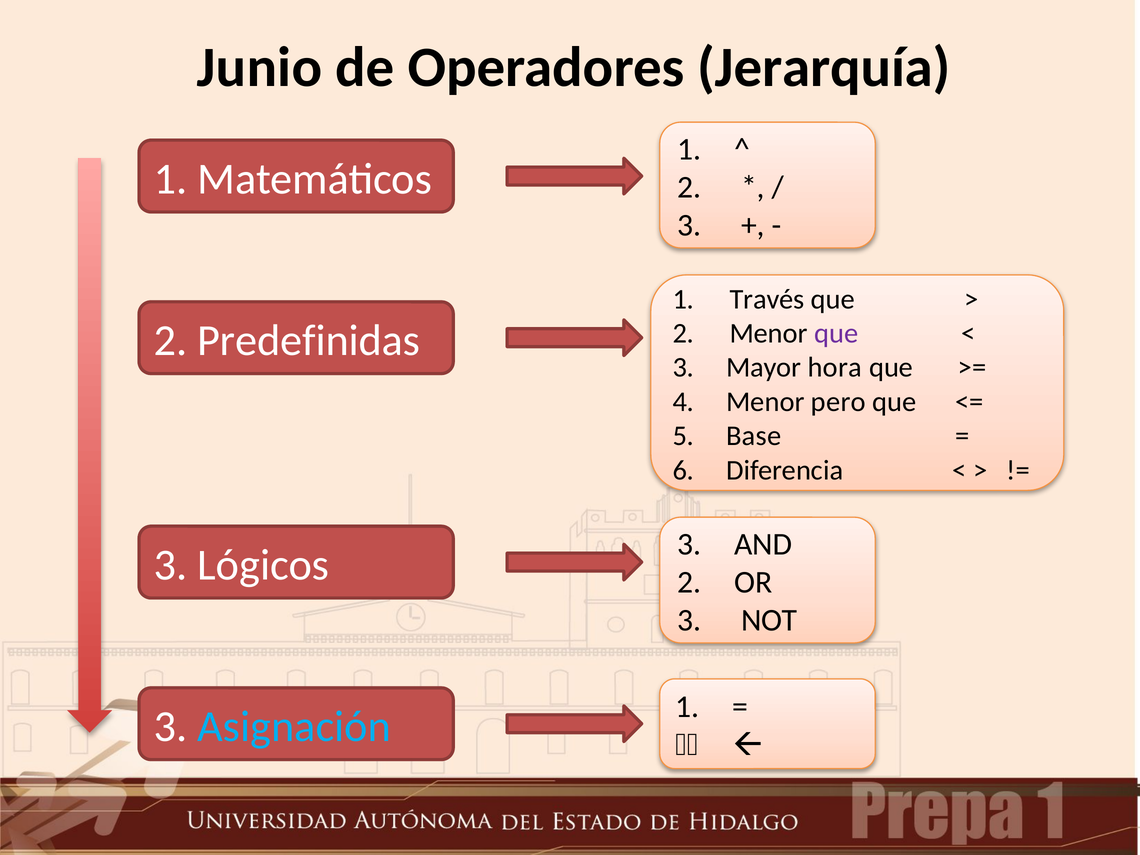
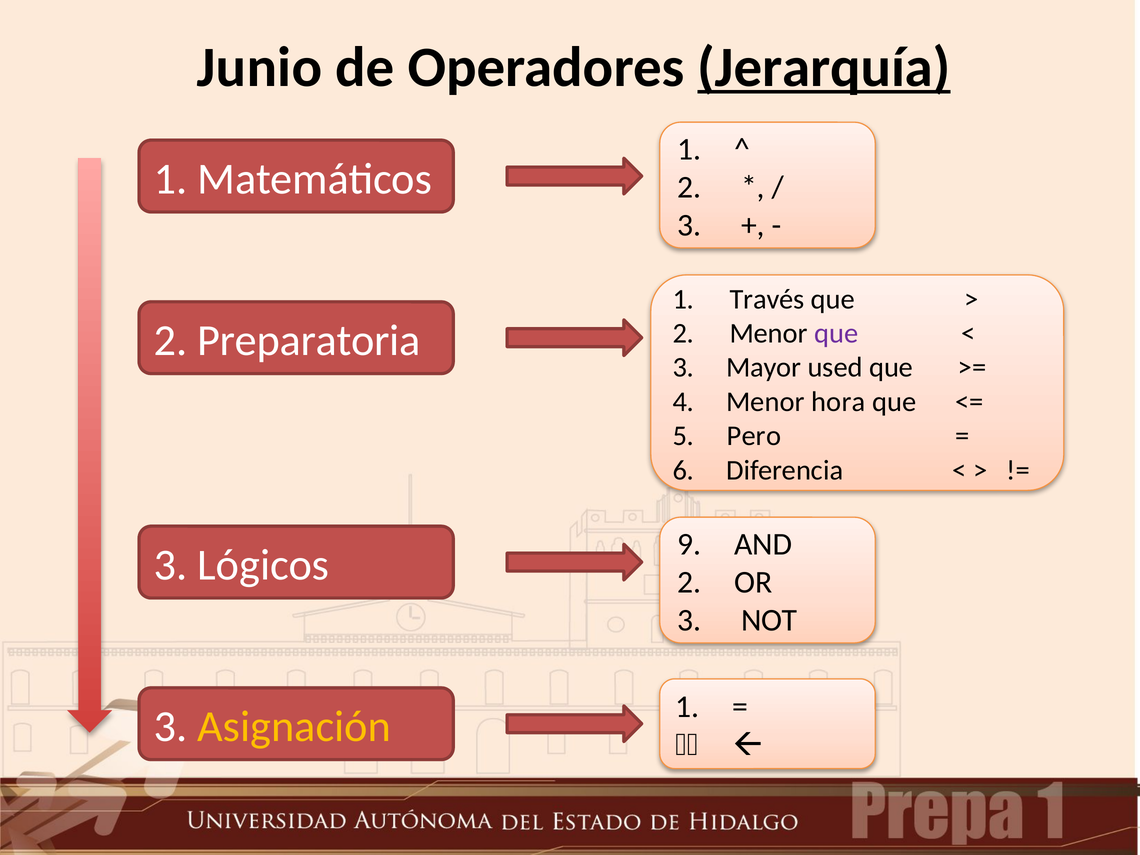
Jerarquía underline: none -> present (824, 67)
Predefinidas: Predefinidas -> Preparatoria (309, 341)
hora: hora -> used (835, 368)
pero: pero -> hora (838, 402)
Base: Base -> Pero (754, 436)
Lógicos 3: 3 -> 9 (689, 544)
Asignación colour: light blue -> yellow (294, 727)
